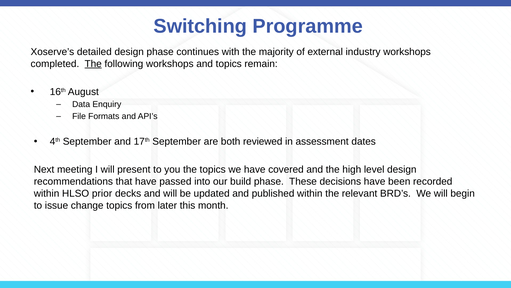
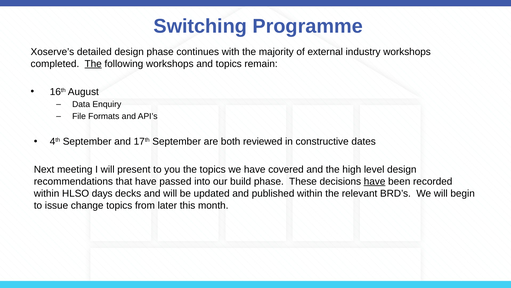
assessment: assessment -> constructive (322, 141)
have underline: none -> present (375, 181)
prior: prior -> days (102, 193)
